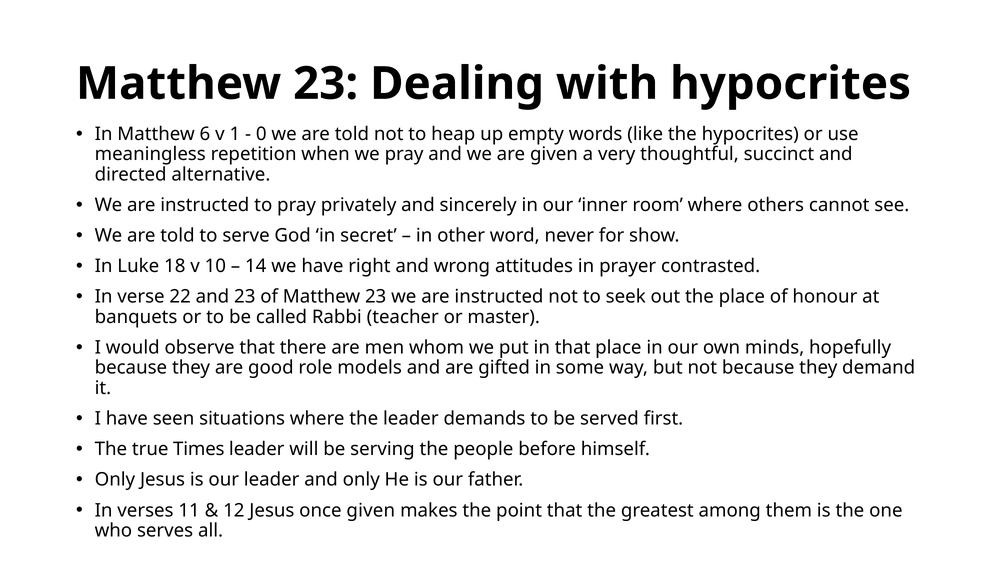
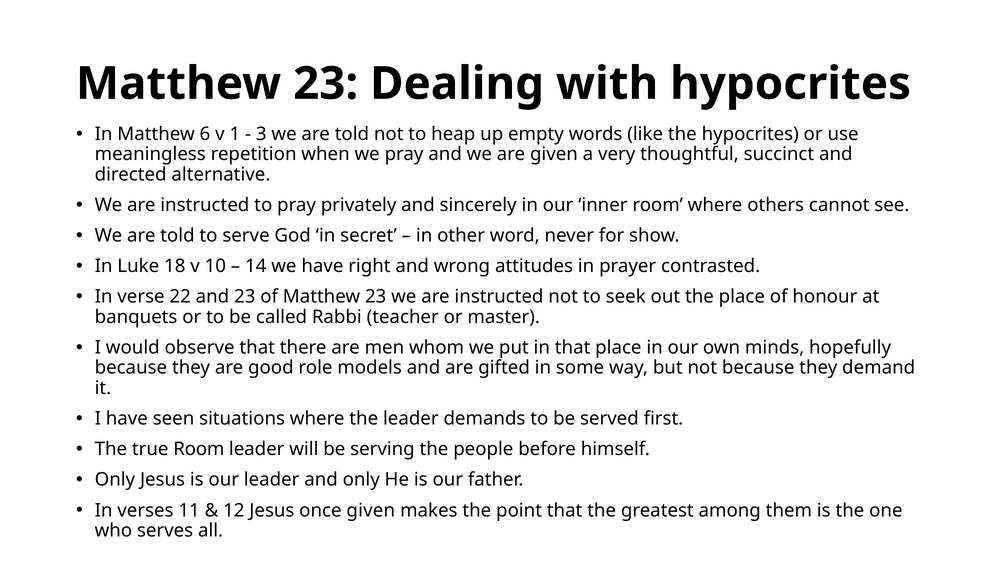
0: 0 -> 3 (261, 134)
true Times: Times -> Room (199, 449)
